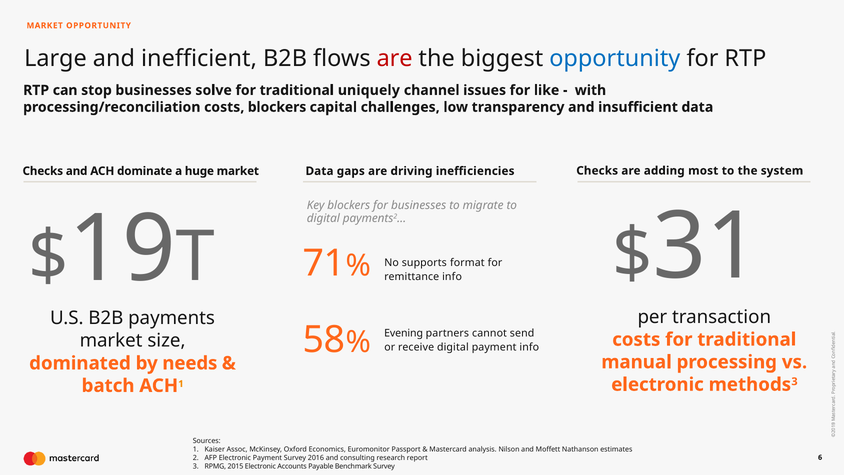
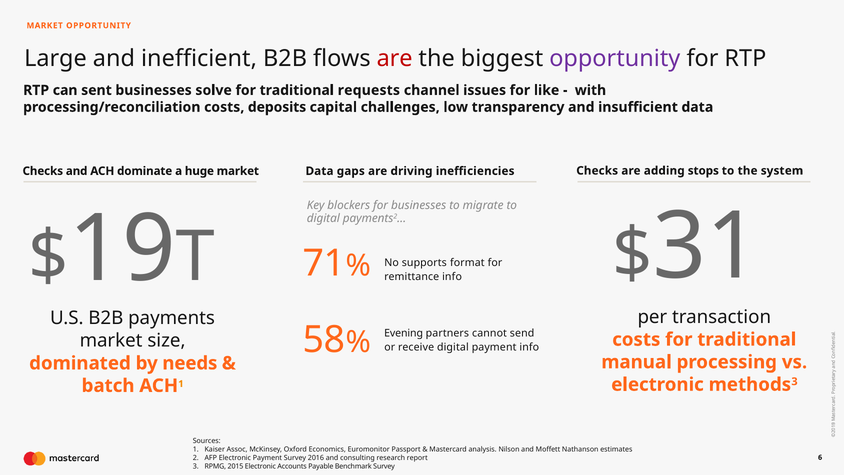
opportunity colour: blue -> purple (615, 59)
stop: stop -> sent (96, 90)
uniquely: uniquely -> requests (369, 90)
costs blockers: blockers -> deposits (277, 107)
most: most -> stops (703, 171)
